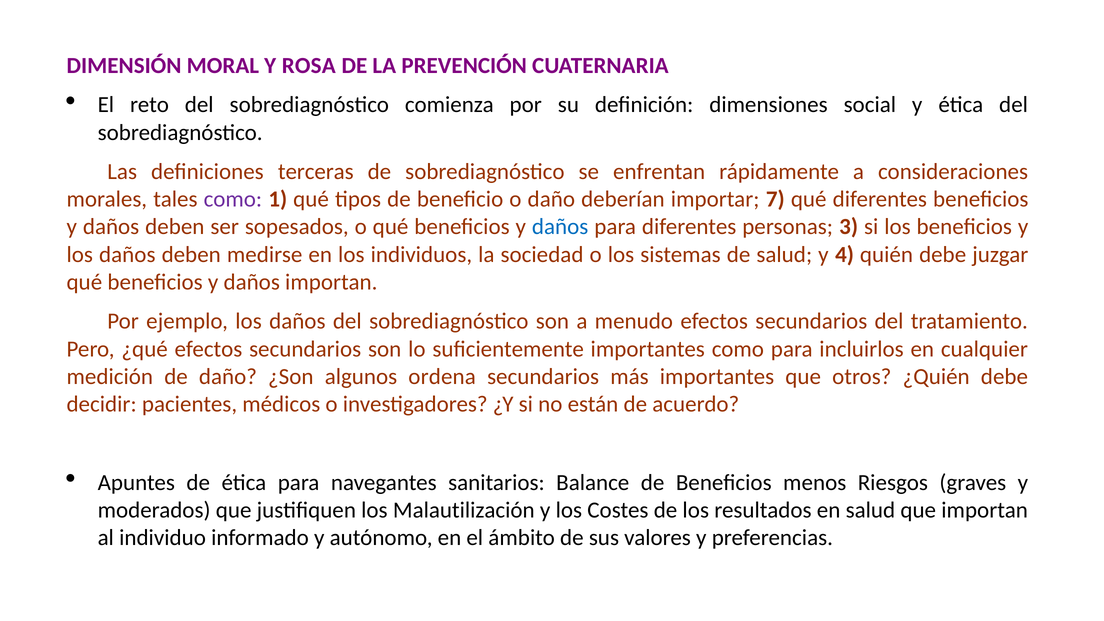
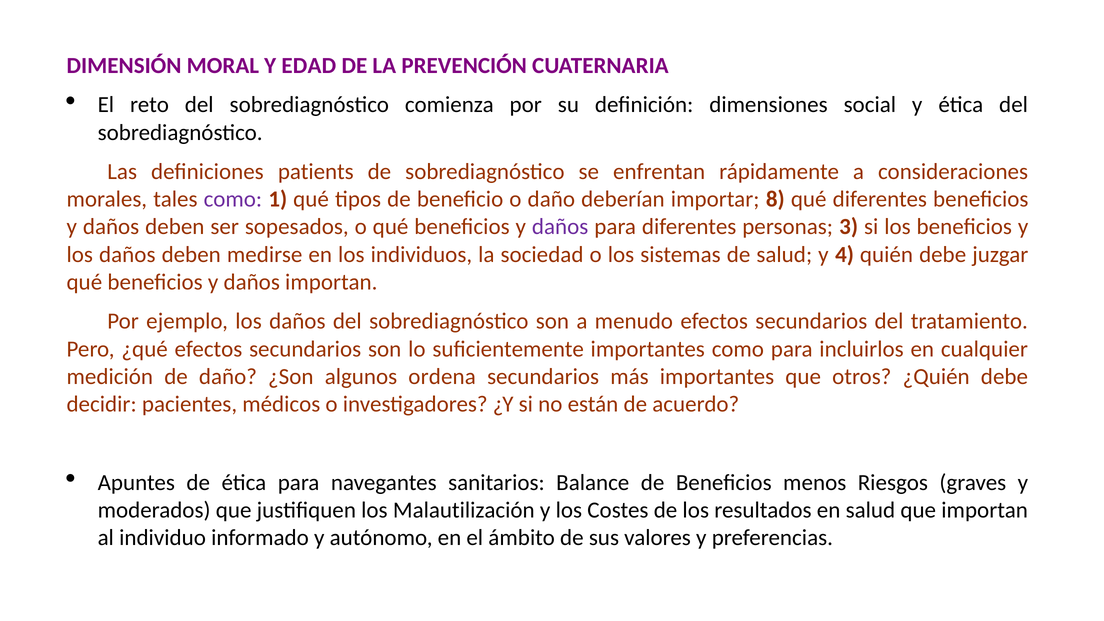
ROSA: ROSA -> EDAD (309, 66)
terceras: terceras -> patients (316, 172)
7: 7 -> 8 (775, 199)
daños colour: blue -> purple (560, 227)
